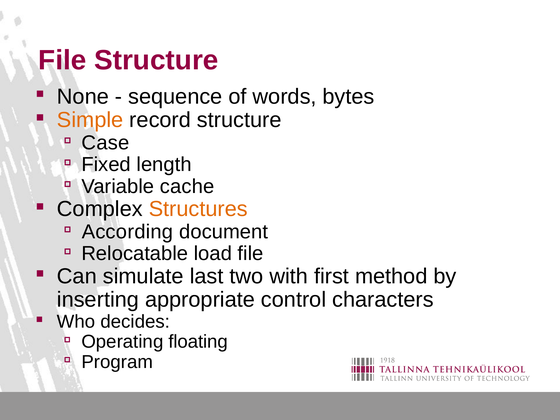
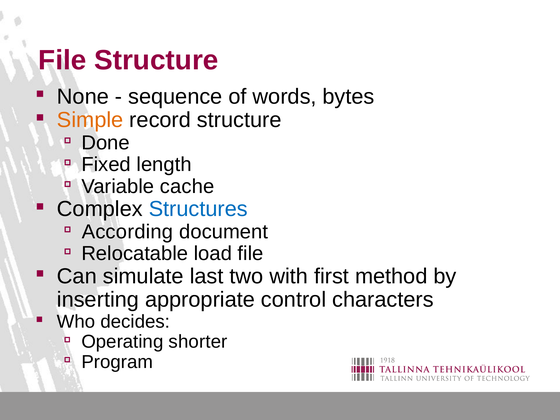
Case: Case -> Done (106, 143)
Structures colour: orange -> blue (198, 209)
floating: floating -> shorter (198, 342)
